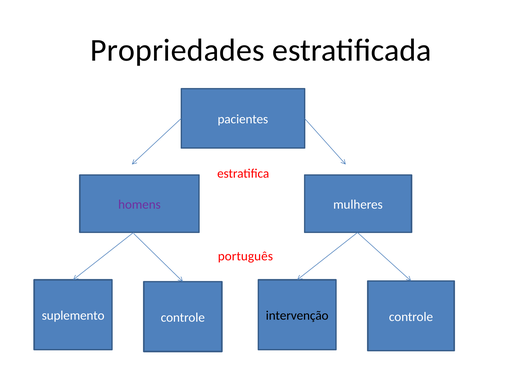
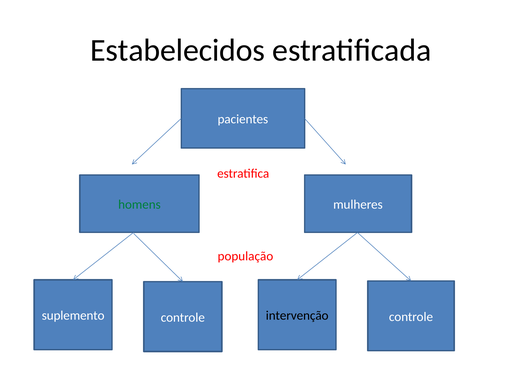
Propriedades: Propriedades -> Estabelecidos (178, 51)
homens colour: purple -> green (139, 205)
português: português -> população (245, 257)
